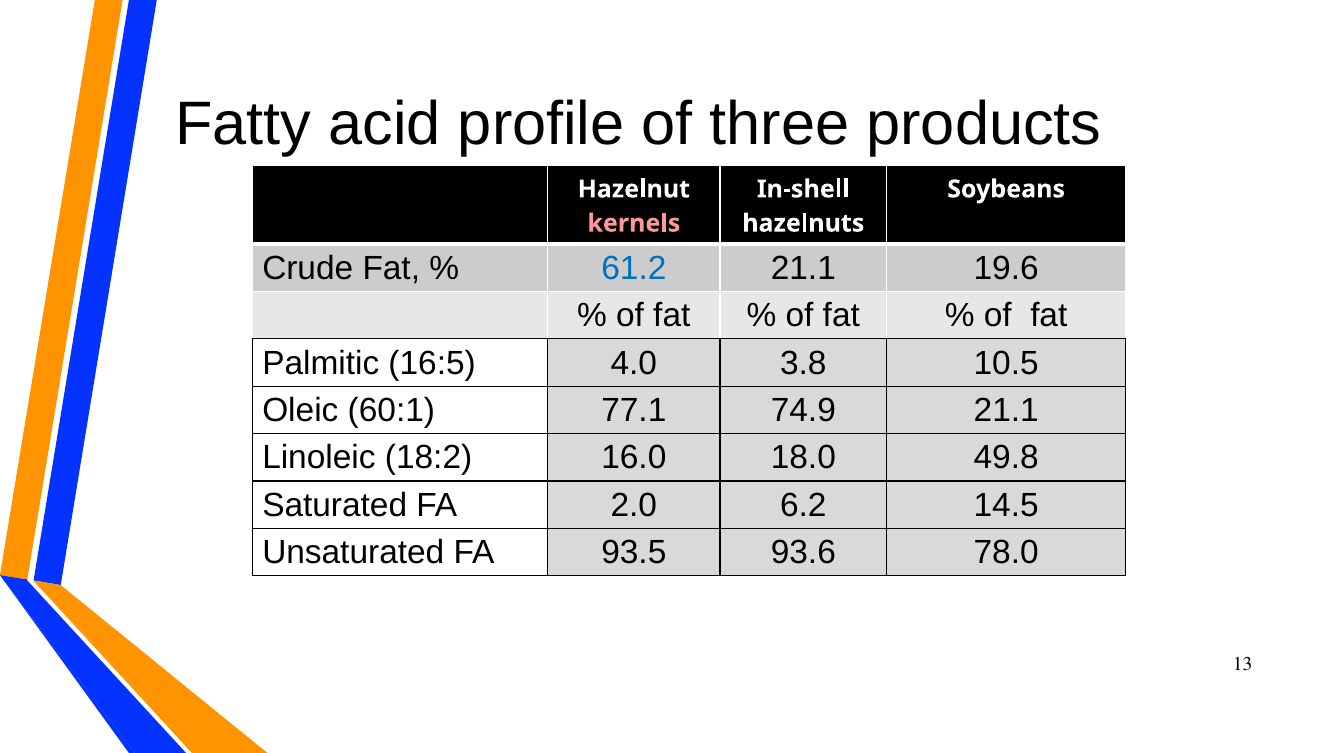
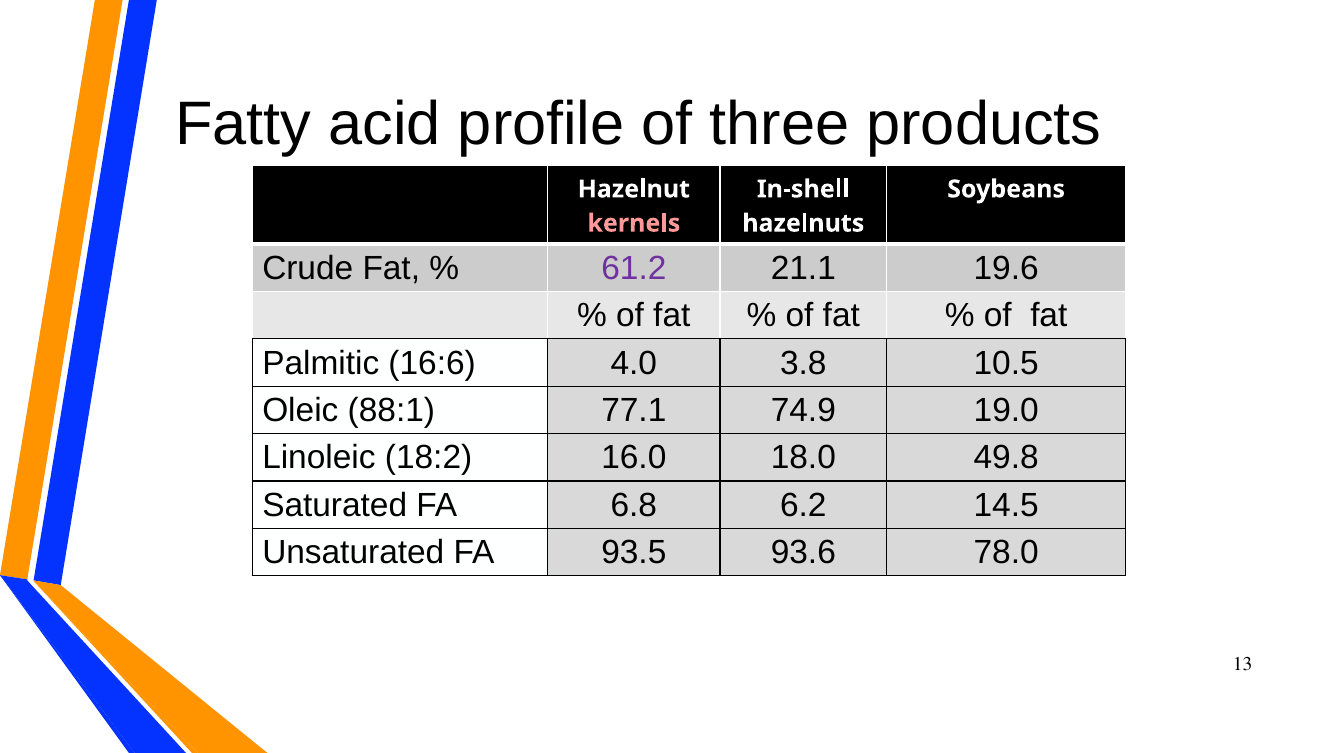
61.2 colour: blue -> purple (634, 268)
16:5: 16:5 -> 16:6 (432, 363)
60:1: 60:1 -> 88:1 (391, 410)
74.9 21.1: 21.1 -> 19.0 (1006, 410)
2.0: 2.0 -> 6.8 (634, 505)
